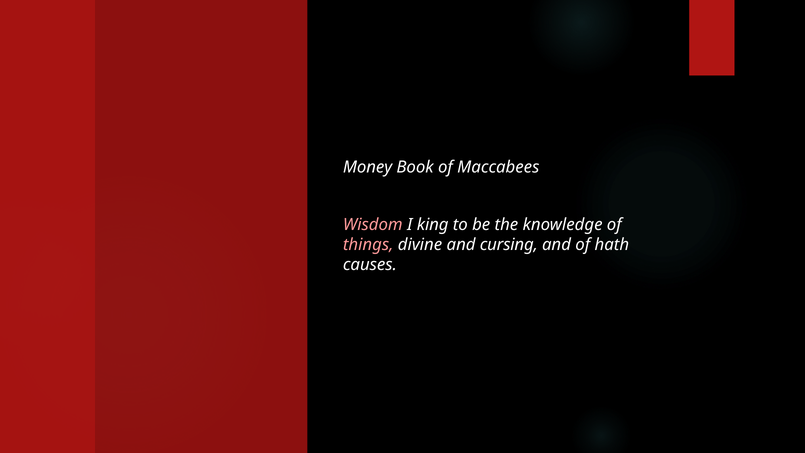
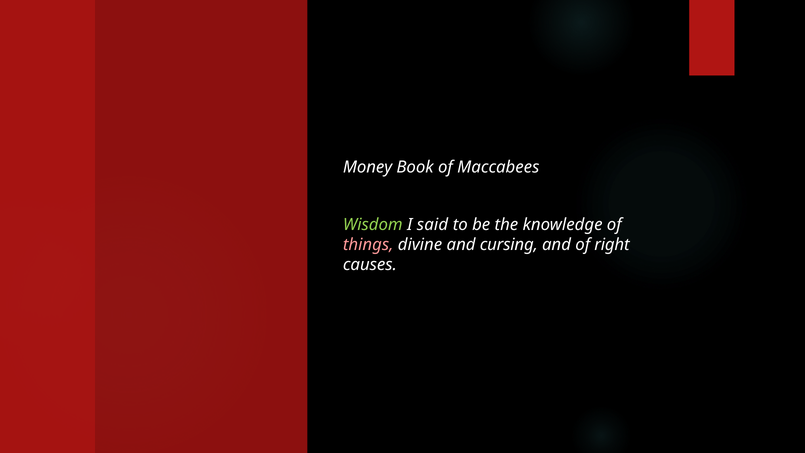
Wisdom colour: pink -> light green (373, 224)
king: king -> said (433, 224)
hath: hath -> right (612, 245)
